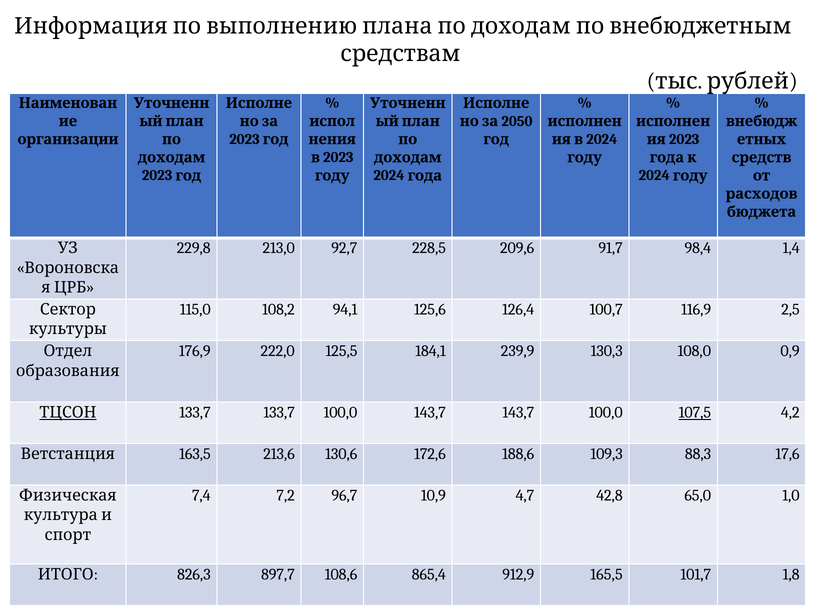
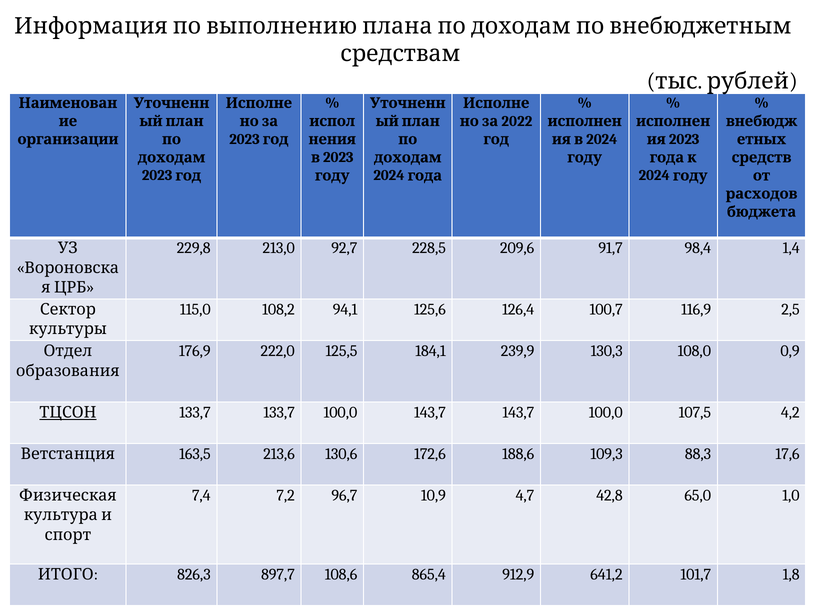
2050: 2050 -> 2022 (517, 121)
107,5 underline: present -> none (695, 413)
165,5: 165,5 -> 641,2 (606, 575)
